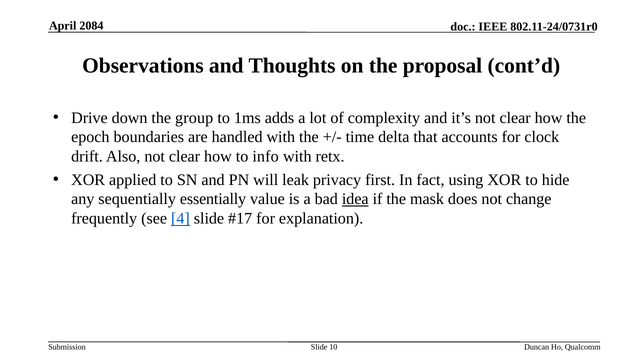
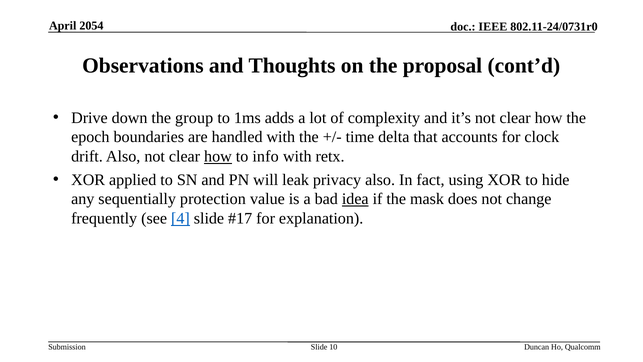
2084: 2084 -> 2054 (91, 26)
how underline: none -> present (218, 156)
privacy first: first -> also (380, 180)
essentially: essentially -> protection (213, 199)
